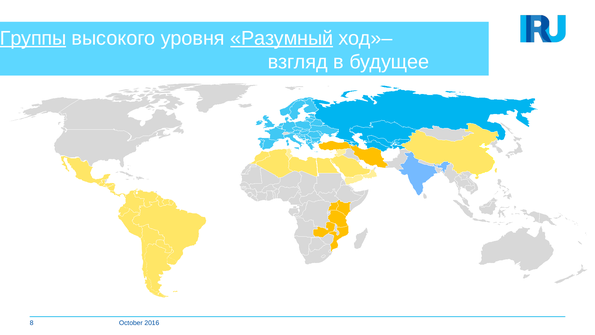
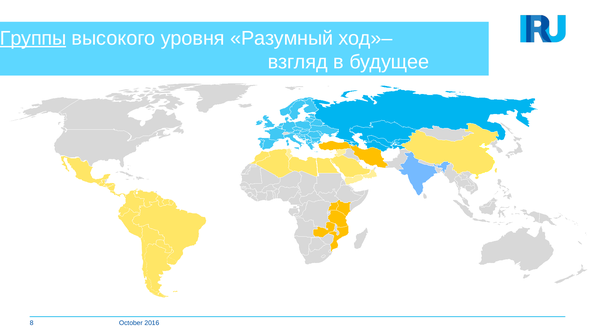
Разумный underline: present -> none (282, 38)
